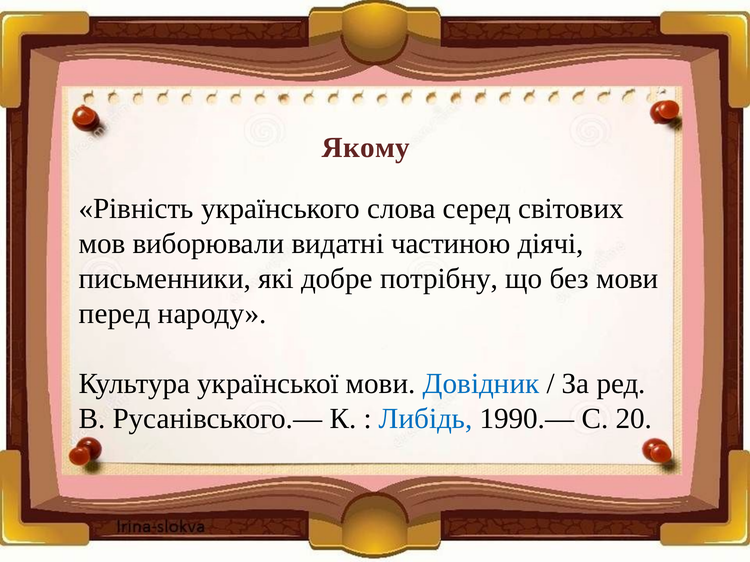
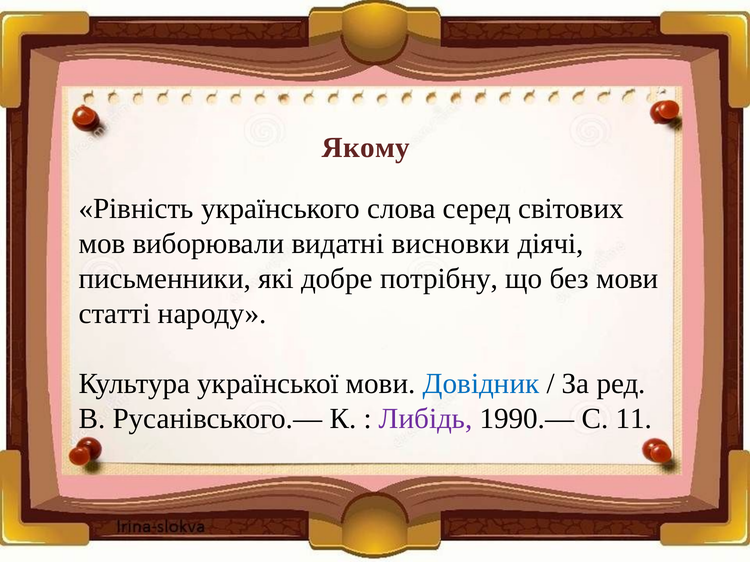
частиною: частиною -> висновки (451, 244)
перед: перед -> статті (115, 314)
Либідь colour: blue -> purple (426, 419)
20: 20 -> 11 (634, 419)
